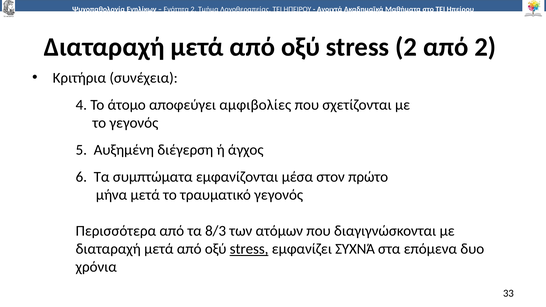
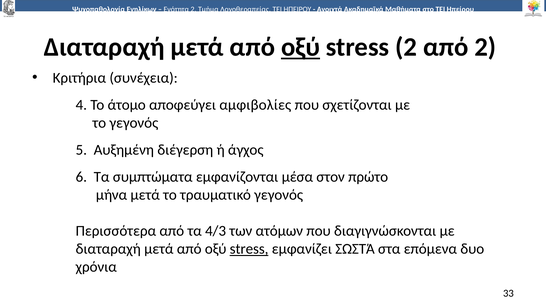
οξύ underline: none -> present (301, 47)
8/3: 8/3 -> 4/3 (216, 231)
ΣΥΧΝΆ: ΣΥΧΝΆ -> ΣΩΣΤΆ (355, 249)
